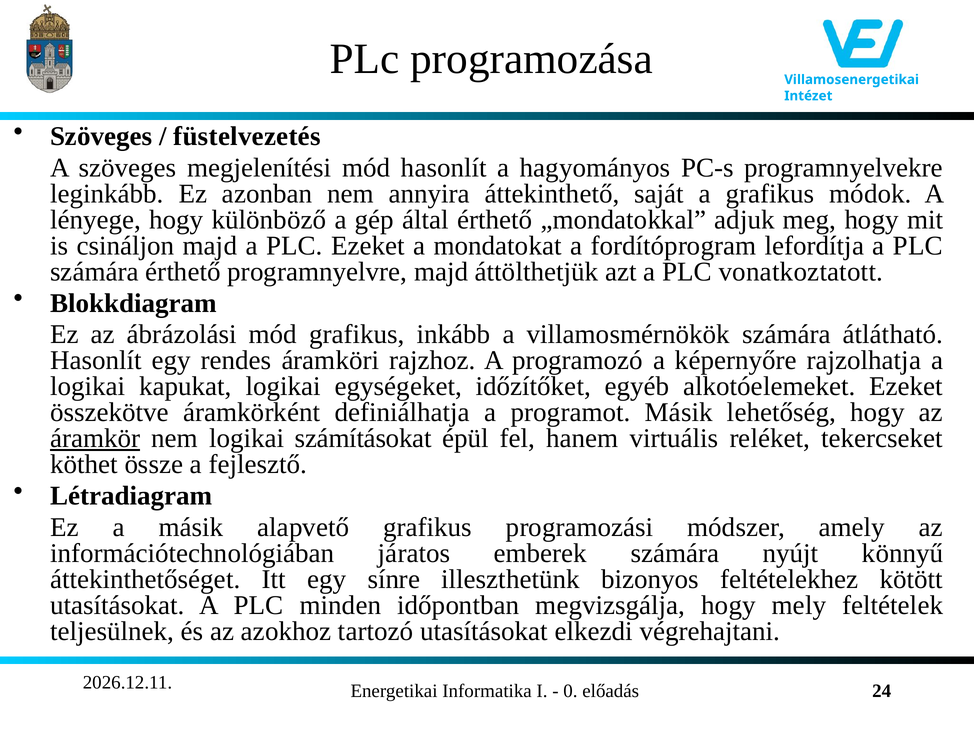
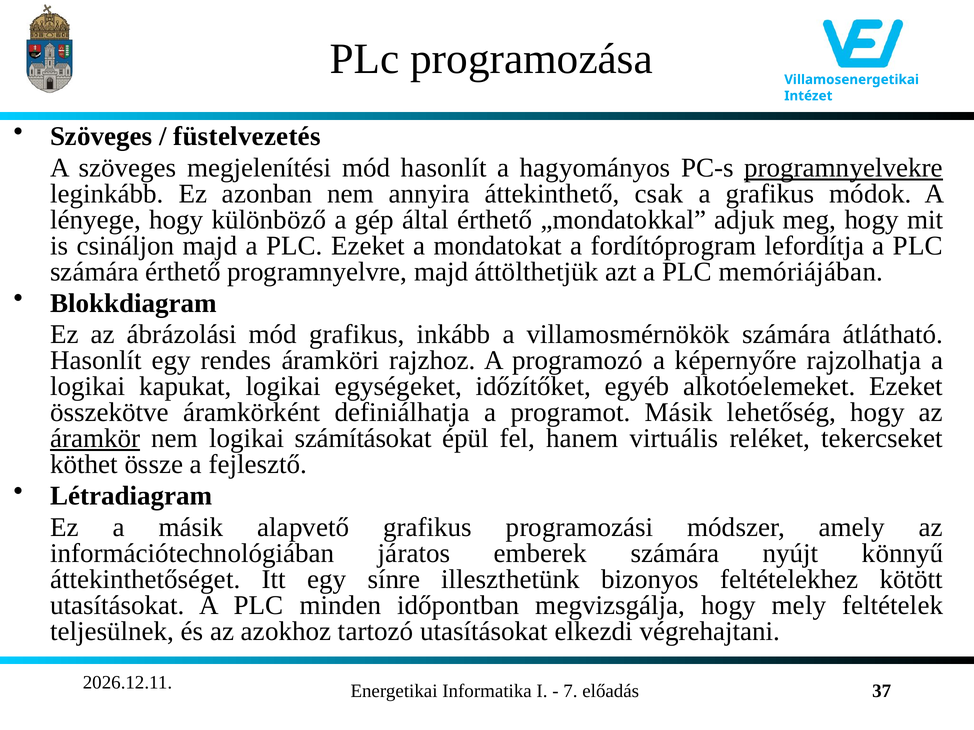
programnyelvekre underline: none -> present (843, 168)
saját: saját -> csak (659, 194)
vonatkoztatott: vonatkoztatott -> memóriájában (801, 272)
0: 0 -> 7 (570, 691)
24: 24 -> 37 (882, 691)
